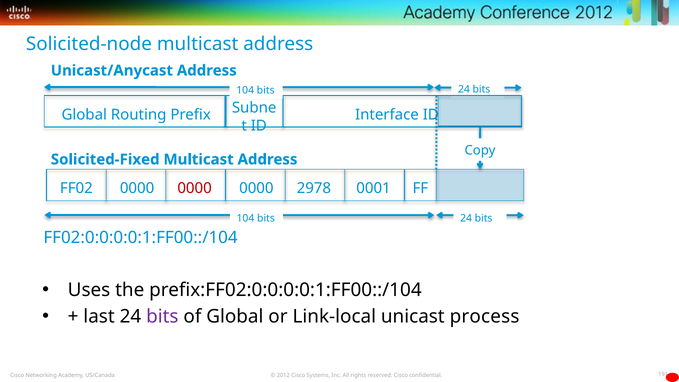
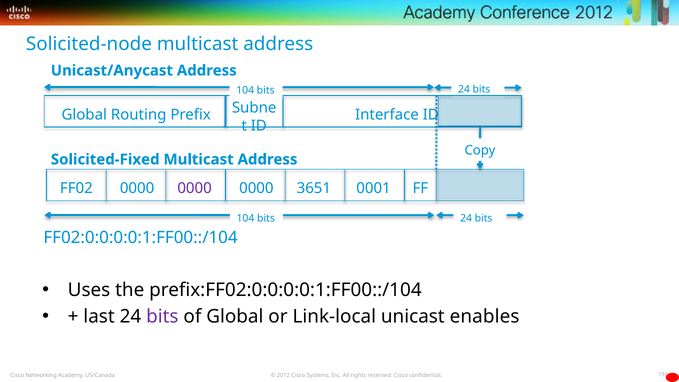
0000 colour: red -> purple (195, 188)
2978: 2978 -> 3651 (314, 188)
process: process -> enables (485, 316)
